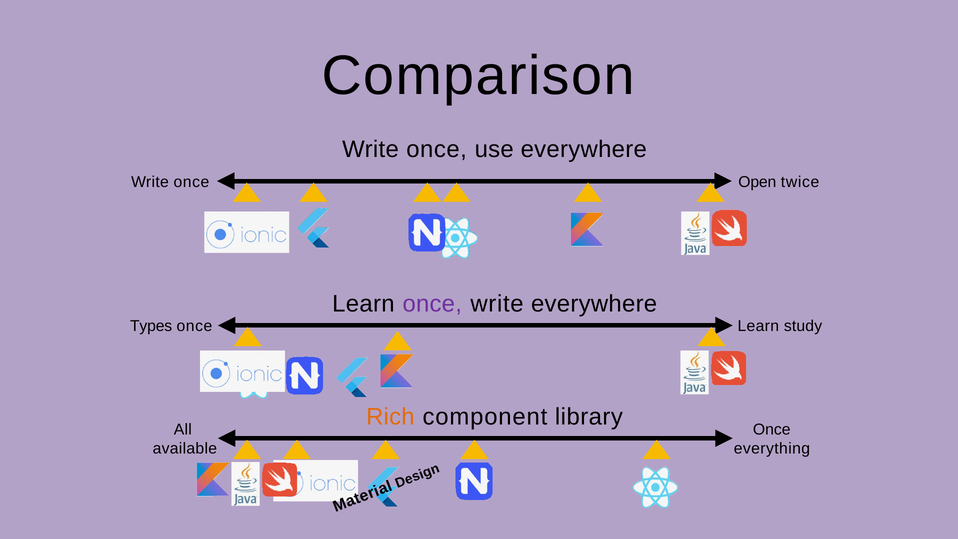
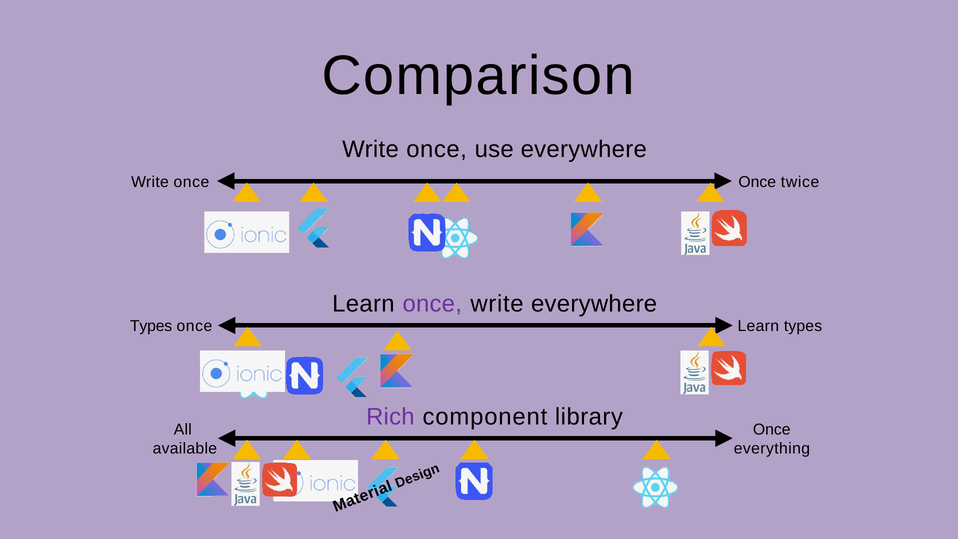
once Open: Open -> Once (757, 182)
Learn study: study -> types (803, 326)
Rich colour: orange -> purple (390, 417)
